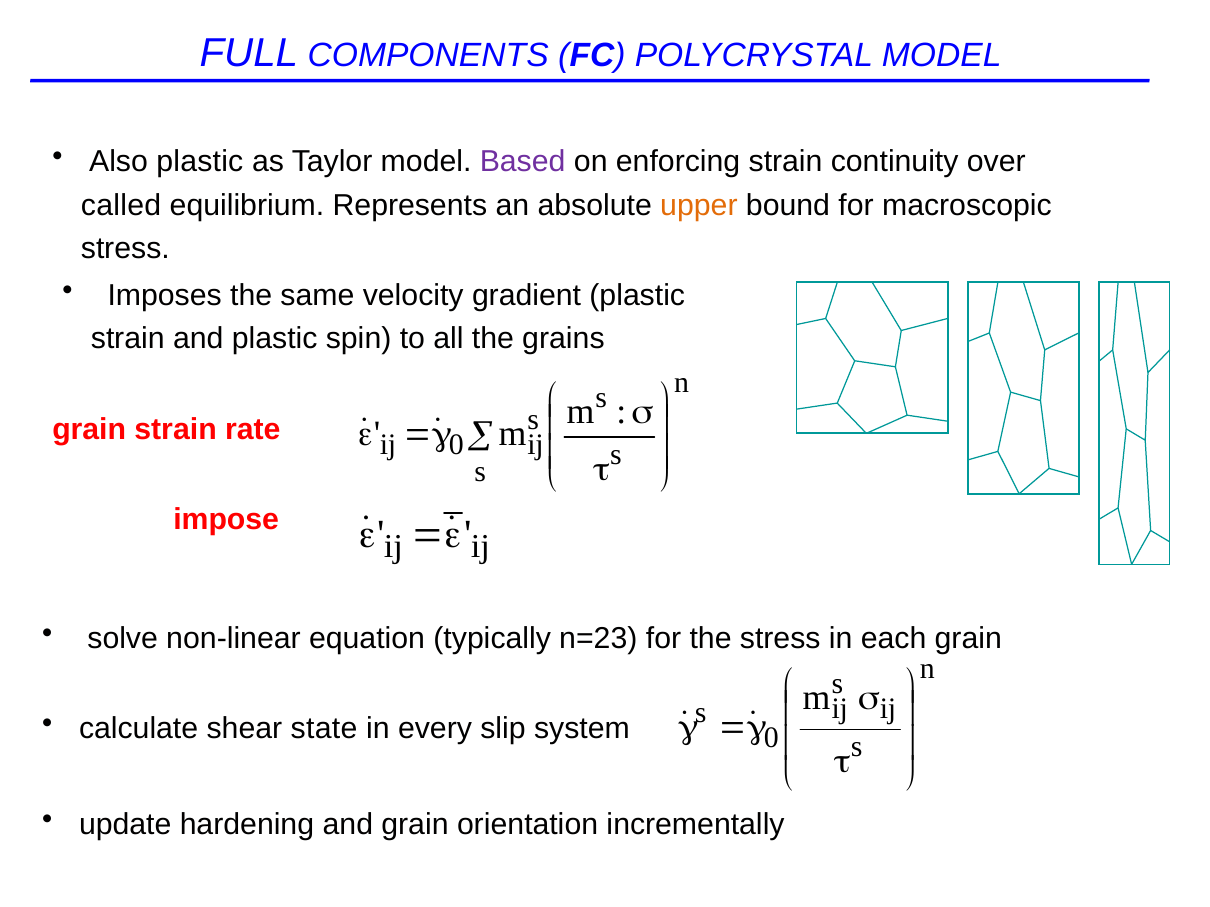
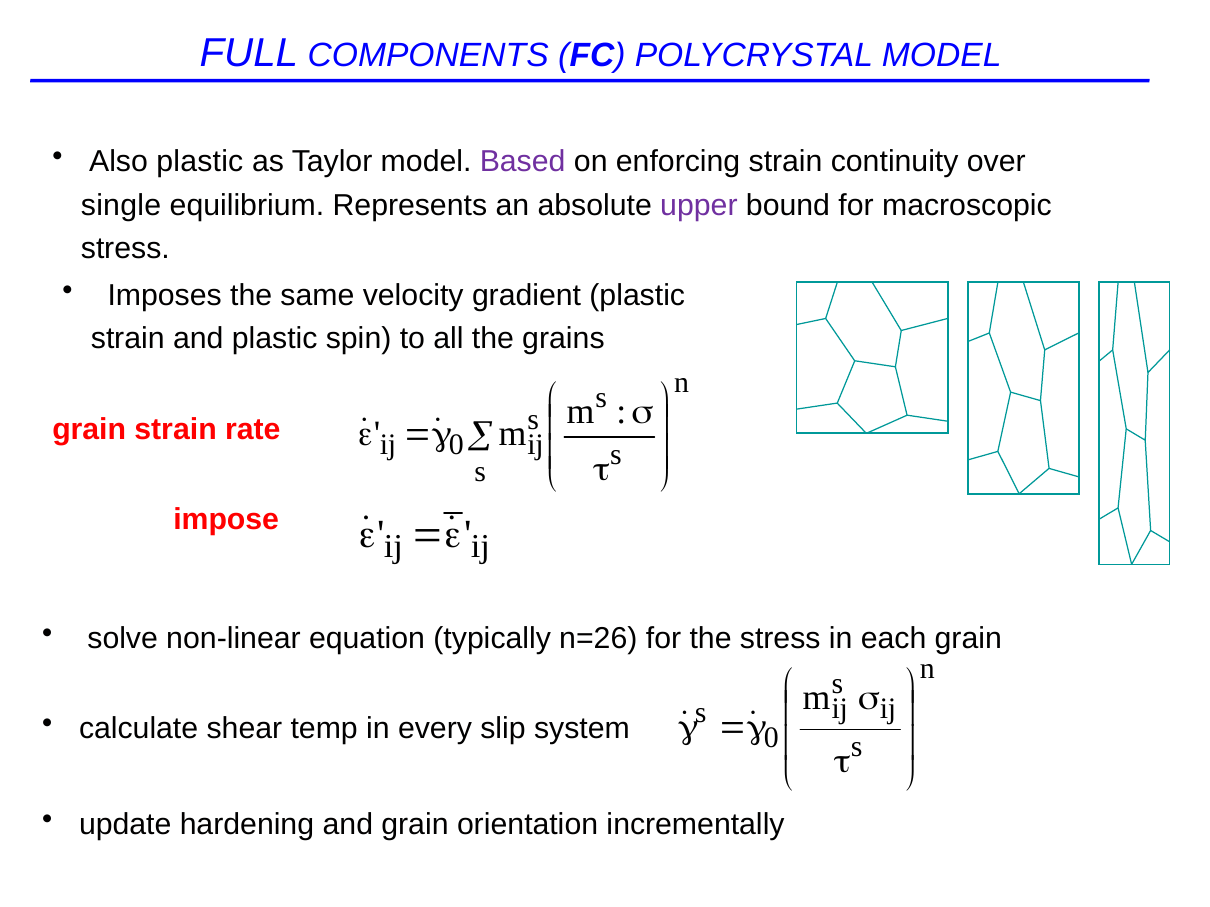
called: called -> single (121, 205)
upper colour: orange -> purple (699, 205)
n=23: n=23 -> n=26 (598, 638)
state: state -> temp (324, 729)
